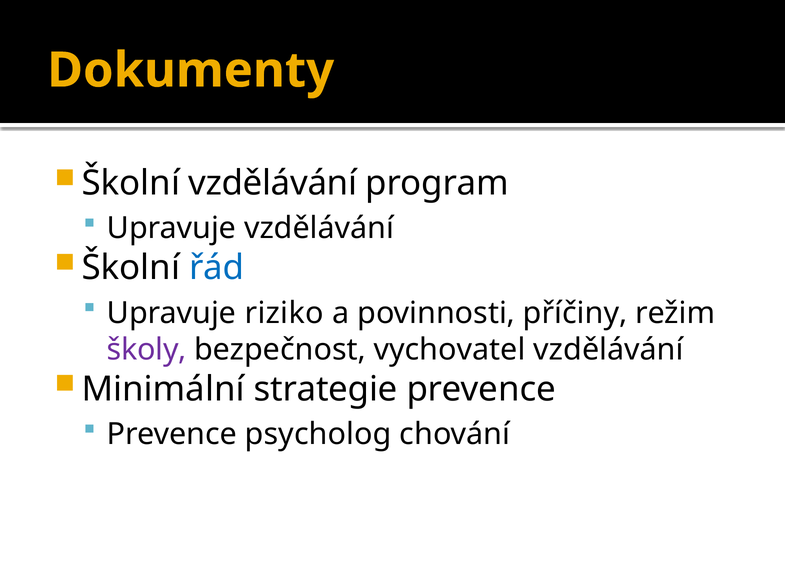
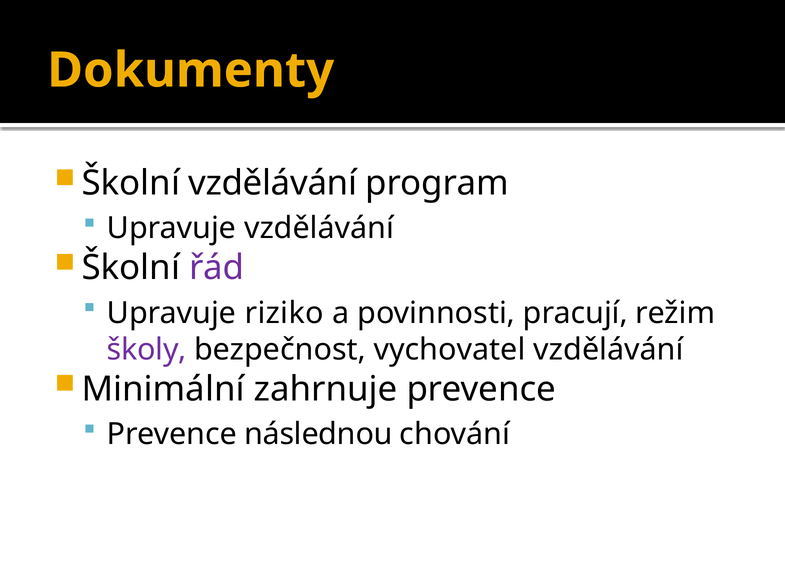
řád colour: blue -> purple (217, 268)
příčiny: příčiny -> pracují (575, 313)
strategie: strategie -> zahrnuje (326, 390)
psycholog: psycholog -> následnou (318, 435)
